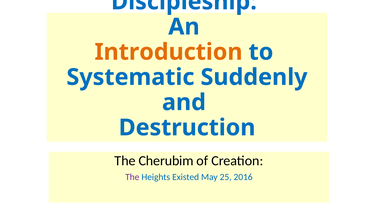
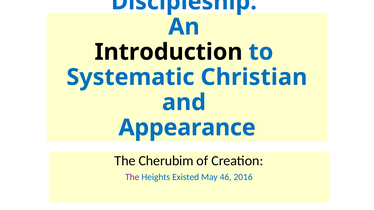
Introduction colour: orange -> black (169, 52)
Suddenly: Suddenly -> Christian (254, 77)
Destruction: Destruction -> Appearance (187, 128)
25: 25 -> 46 (226, 177)
